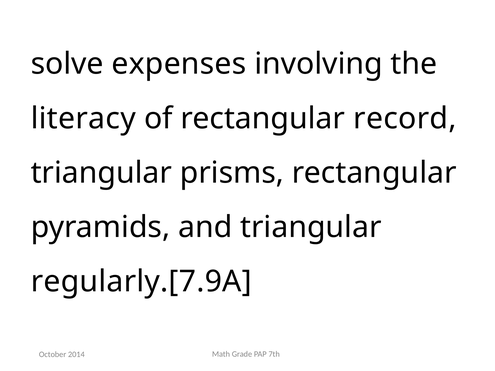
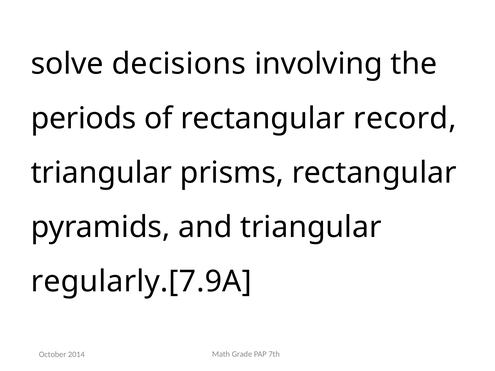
expenses: expenses -> decisions (179, 64)
literacy: literacy -> periods (84, 118)
